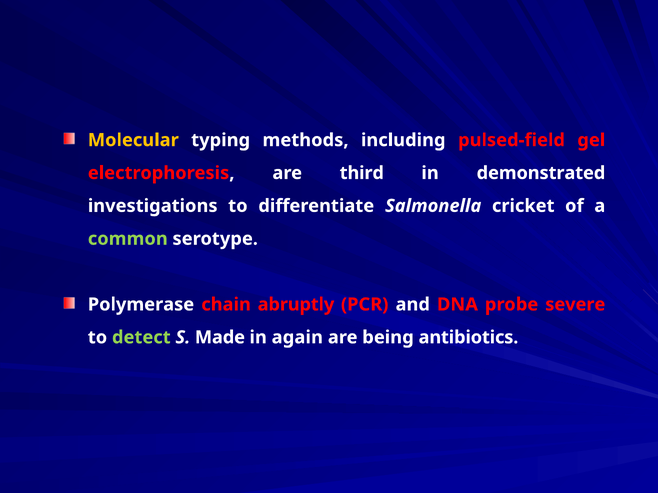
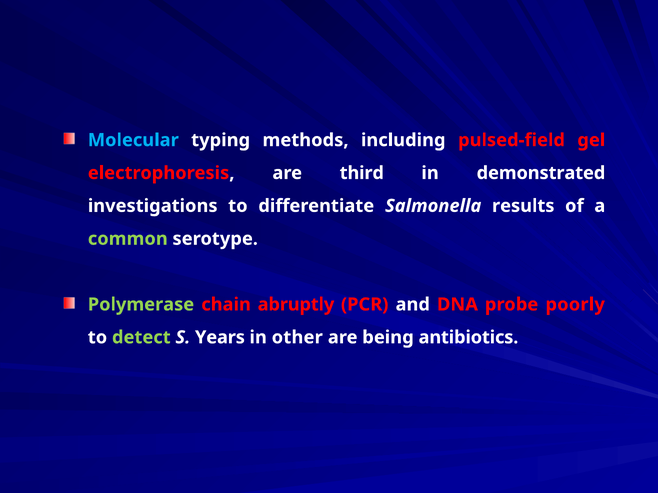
Molecular colour: yellow -> light blue (133, 140)
cricket: cricket -> results (523, 206)
Polymerase colour: white -> light green (141, 305)
severe: severe -> poorly (575, 305)
Made: Made -> Years (220, 338)
again: again -> other (297, 338)
